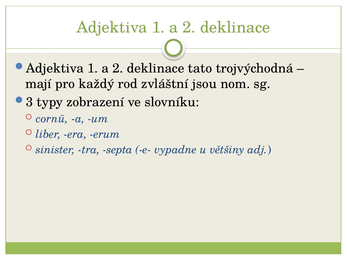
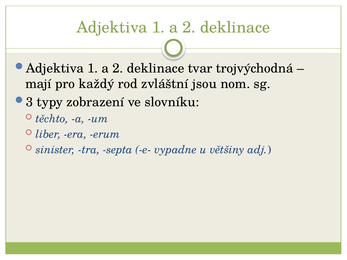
tato: tato -> tvar (200, 68)
cornū: cornū -> těchto (52, 119)
